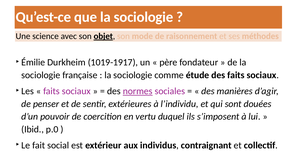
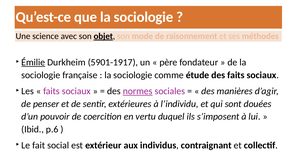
Émilie underline: none -> present (33, 62)
1019-1917: 1019-1917 -> 5901-1917 (113, 62)
p.0: p.0 -> p.6 (52, 129)
